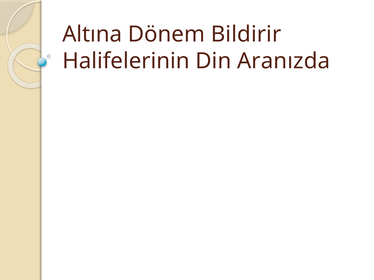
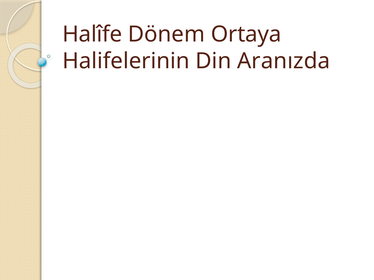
Altına: Altına -> Halîfe (92, 34)
Bildirir: Bildirir -> Ortaya (246, 34)
